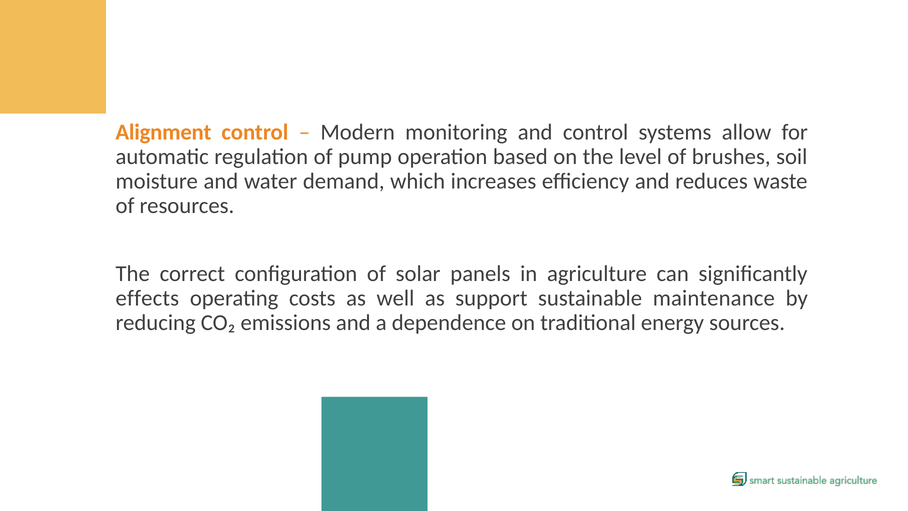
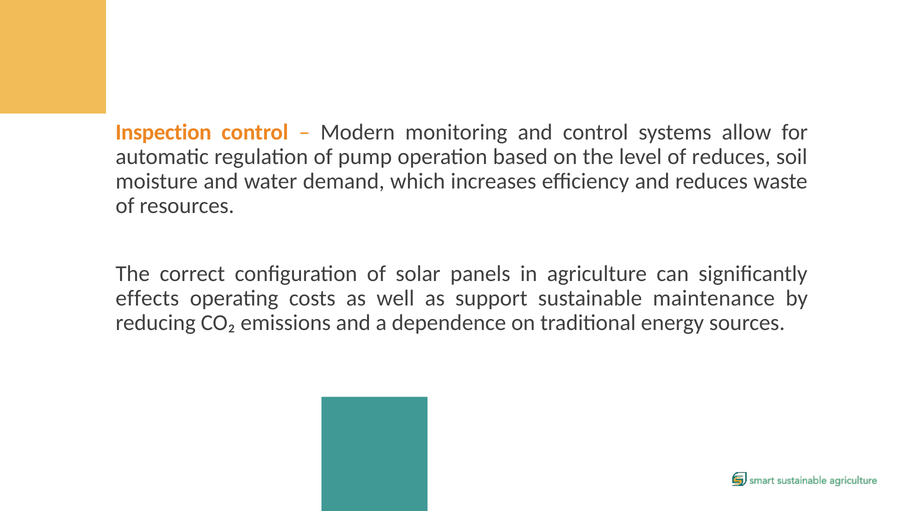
Alignment: Alignment -> Inspection (163, 132)
of brushes: brushes -> reduces (731, 157)
